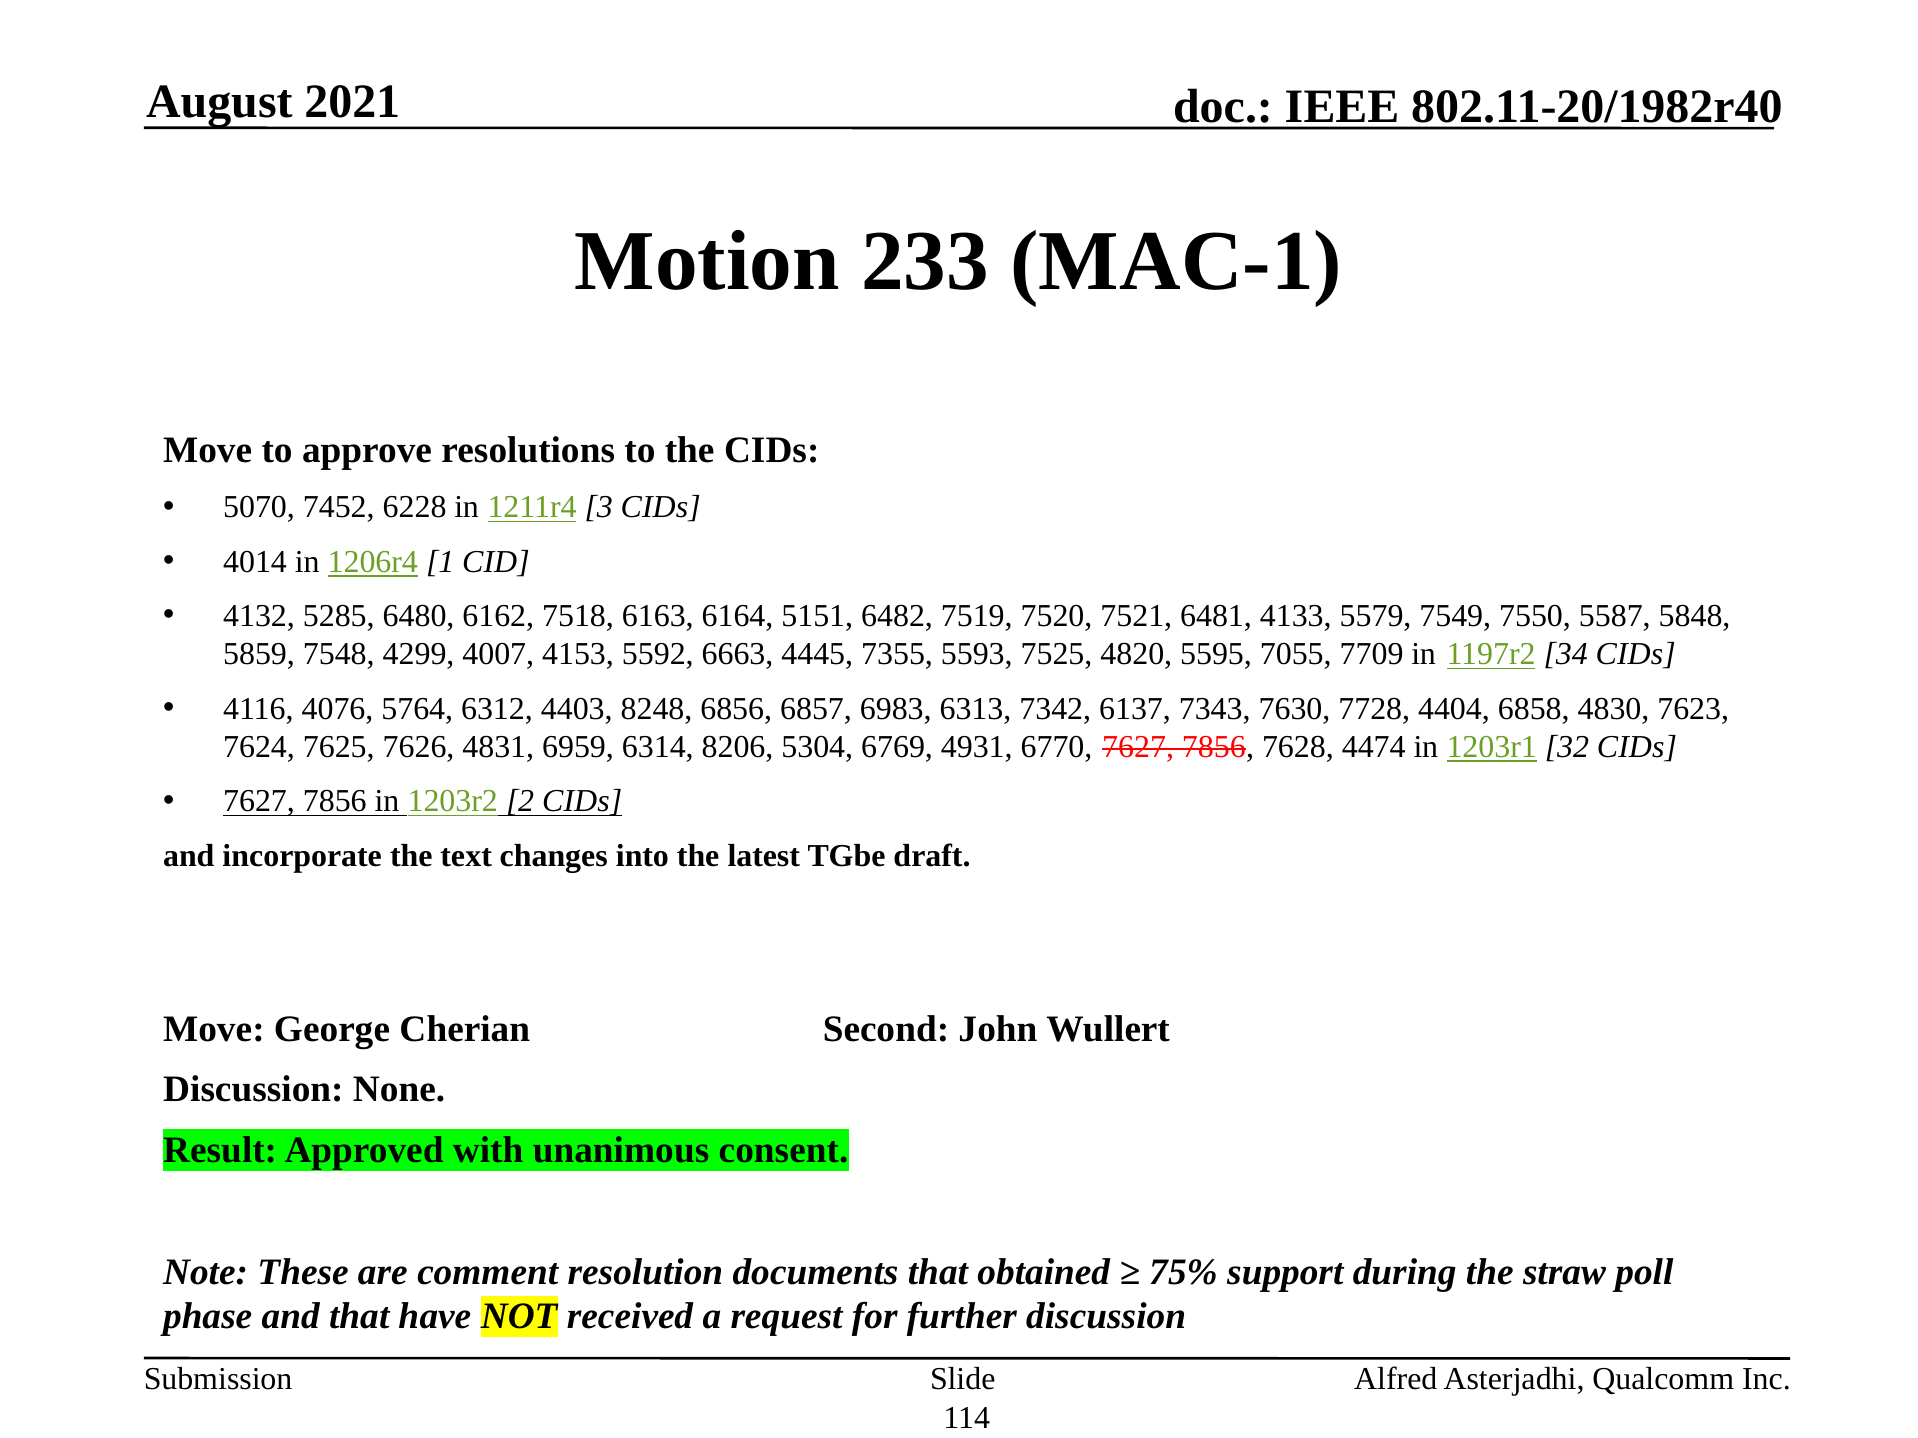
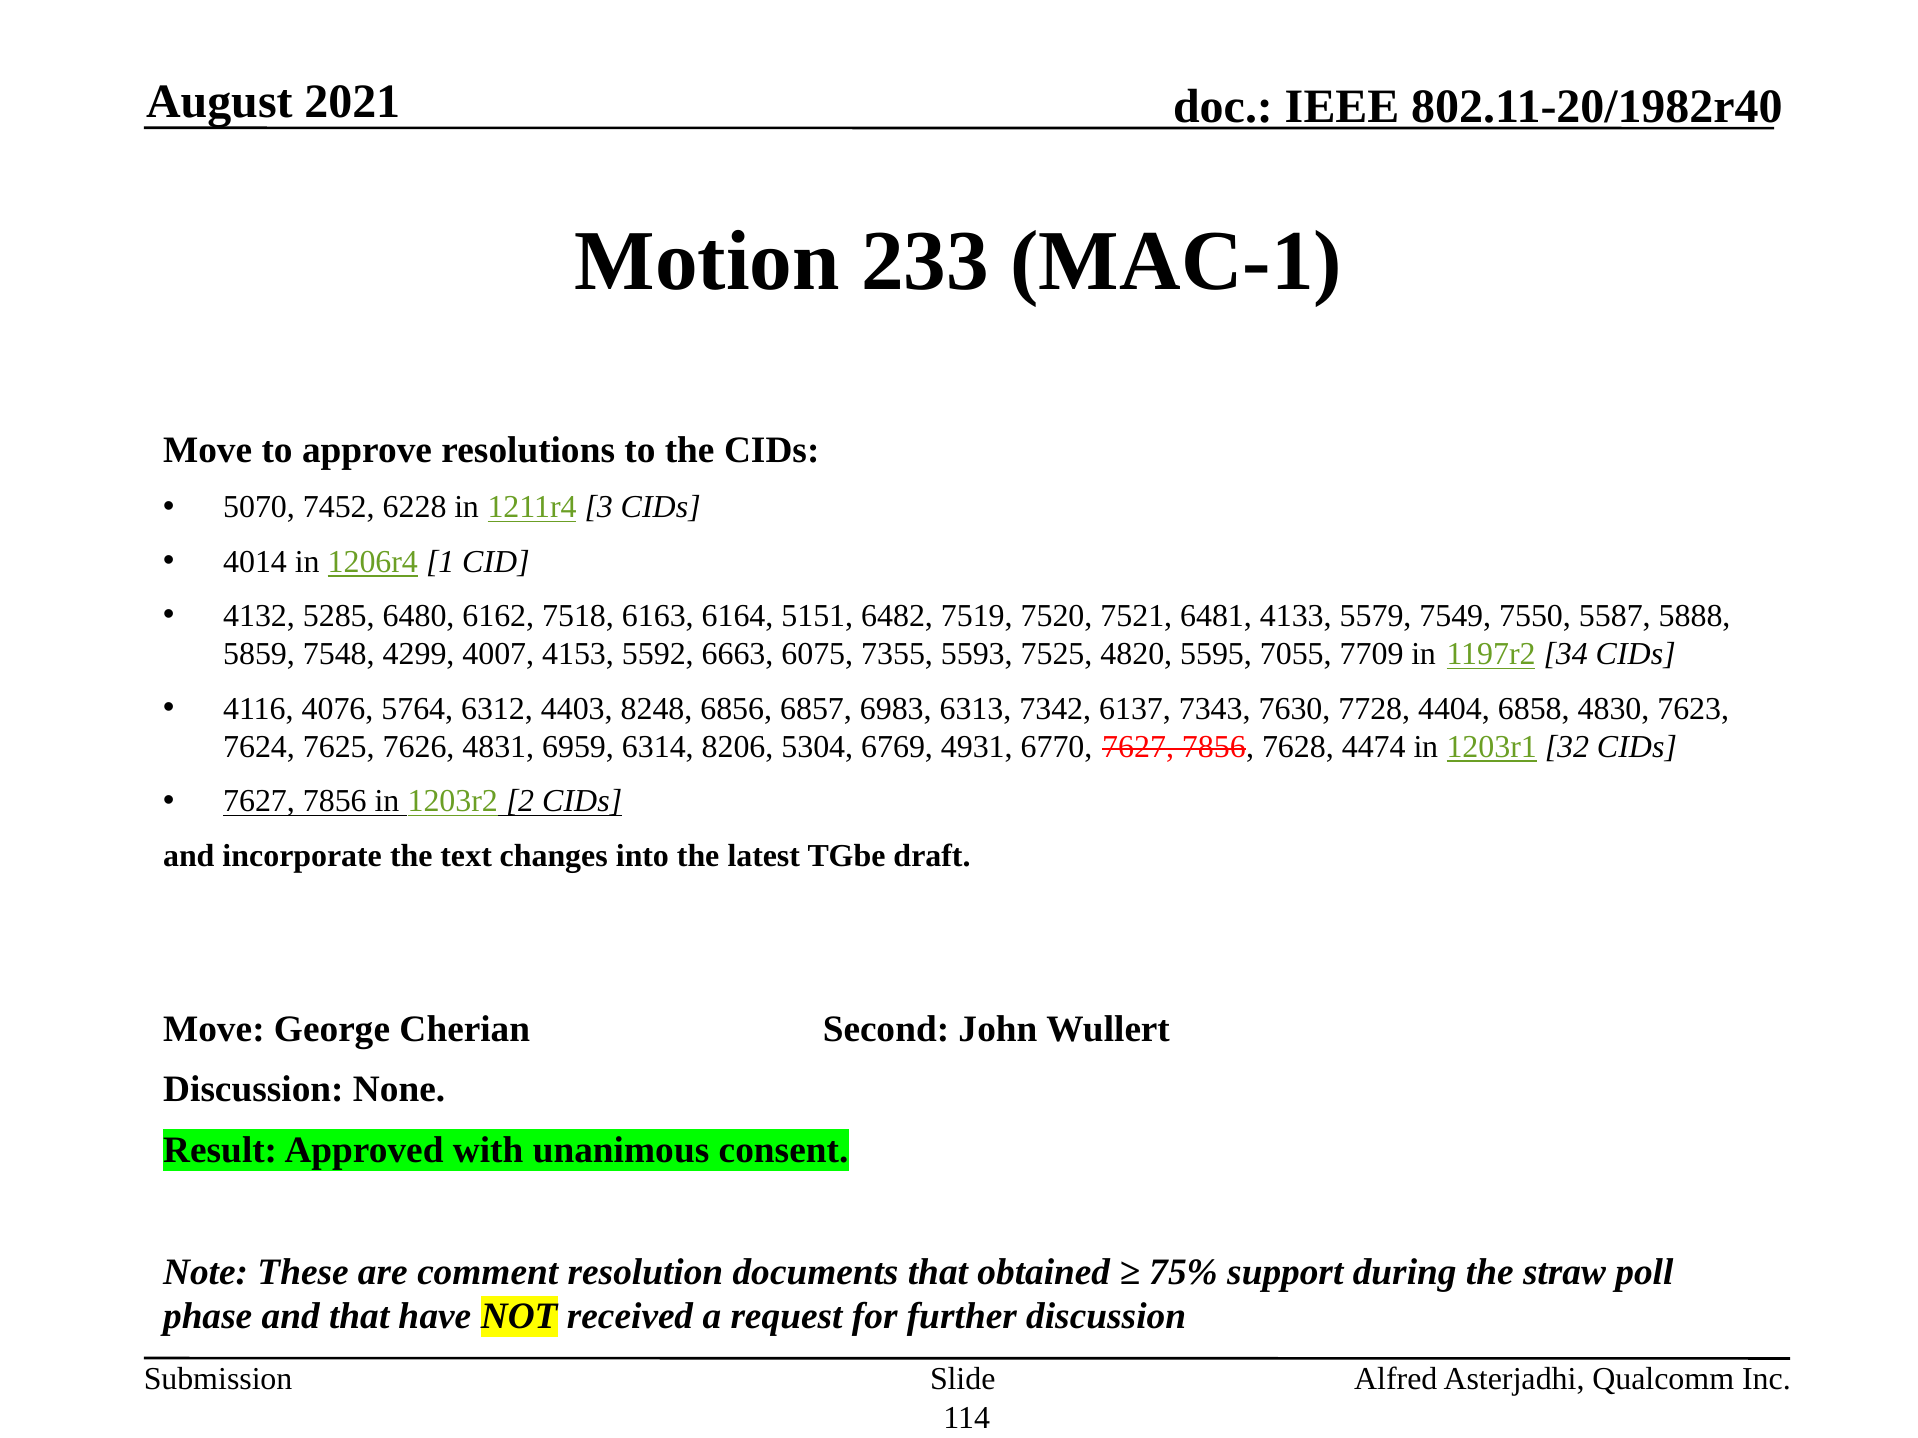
5848: 5848 -> 5888 (1695, 616)
4445: 4445 -> 6075 (817, 654)
